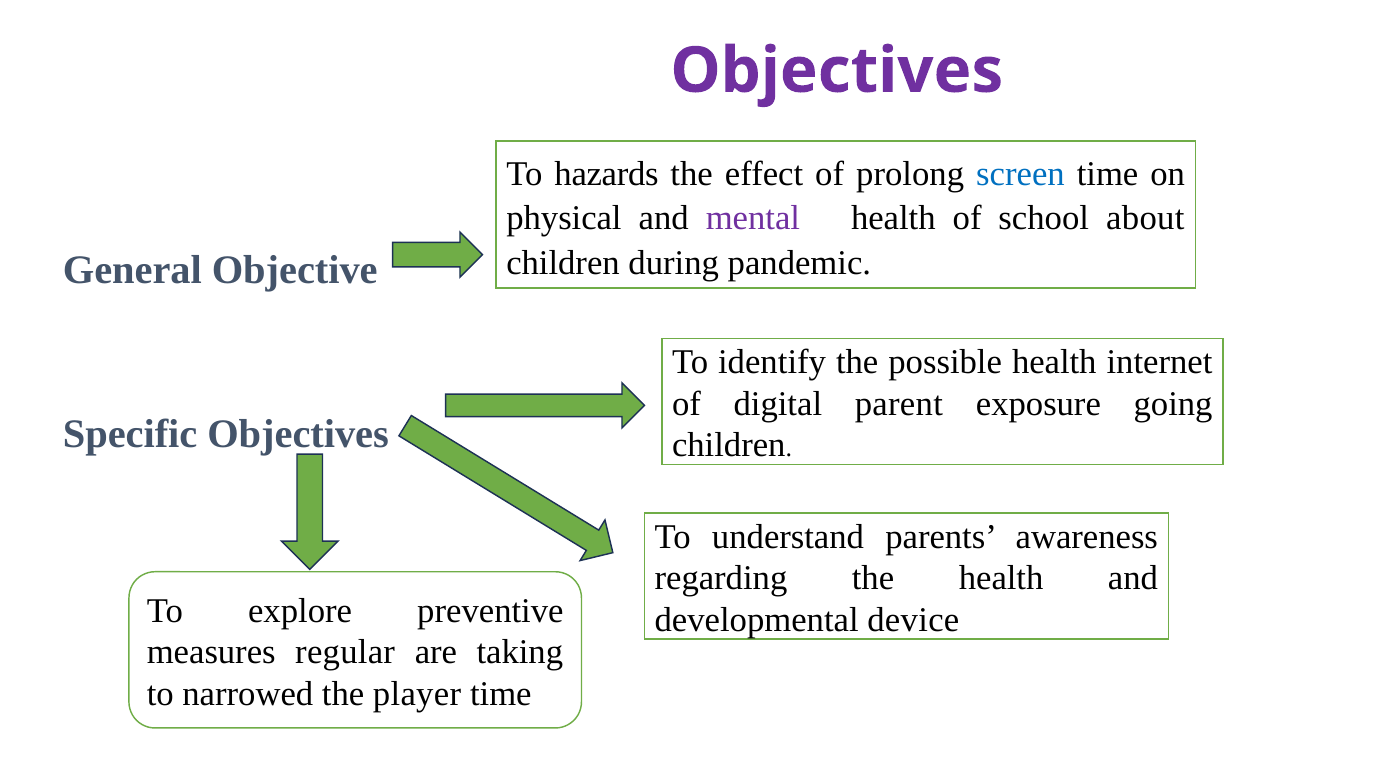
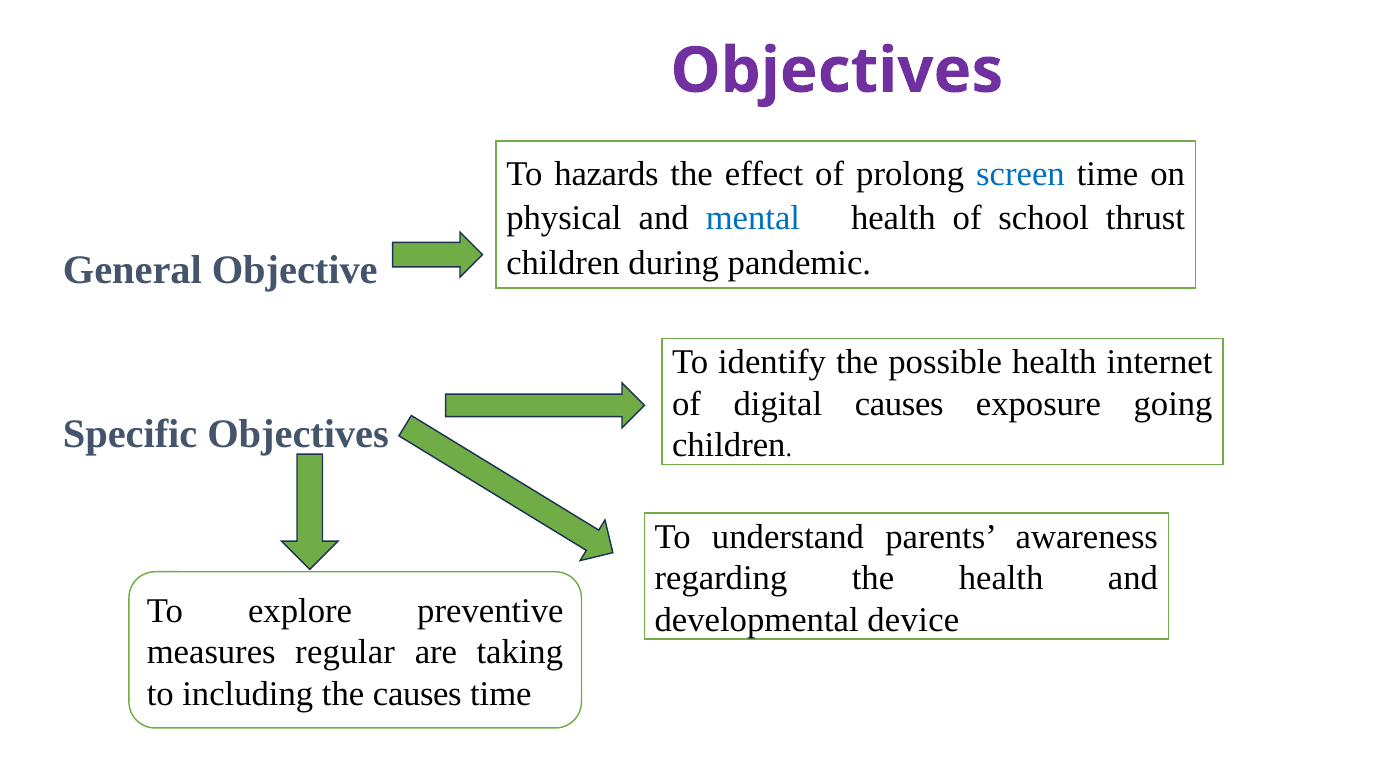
mental colour: purple -> blue (753, 218)
about: about -> thrust (1145, 218)
digital parent: parent -> causes (899, 404)
narrowed: narrowed -> including (248, 694)
the player: player -> causes (417, 694)
